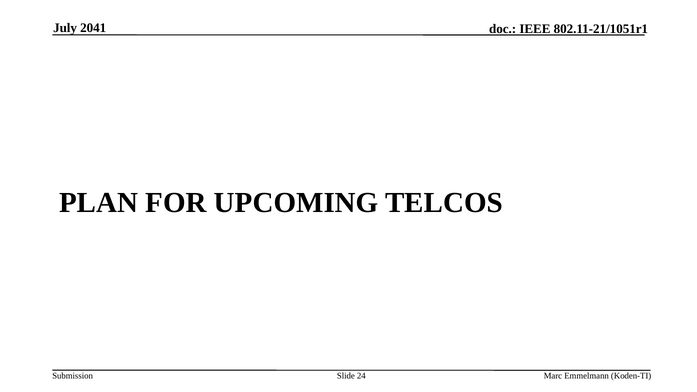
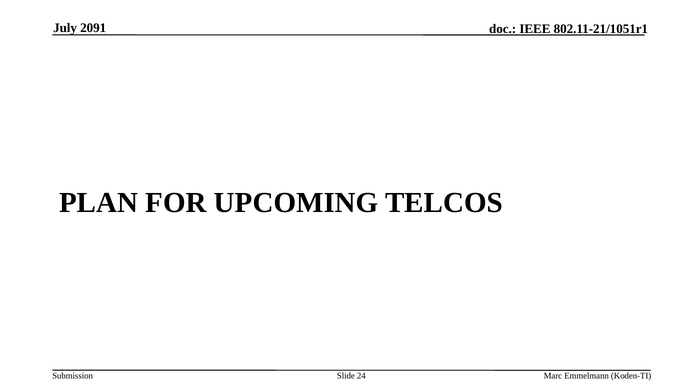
2041: 2041 -> 2091 (93, 28)
